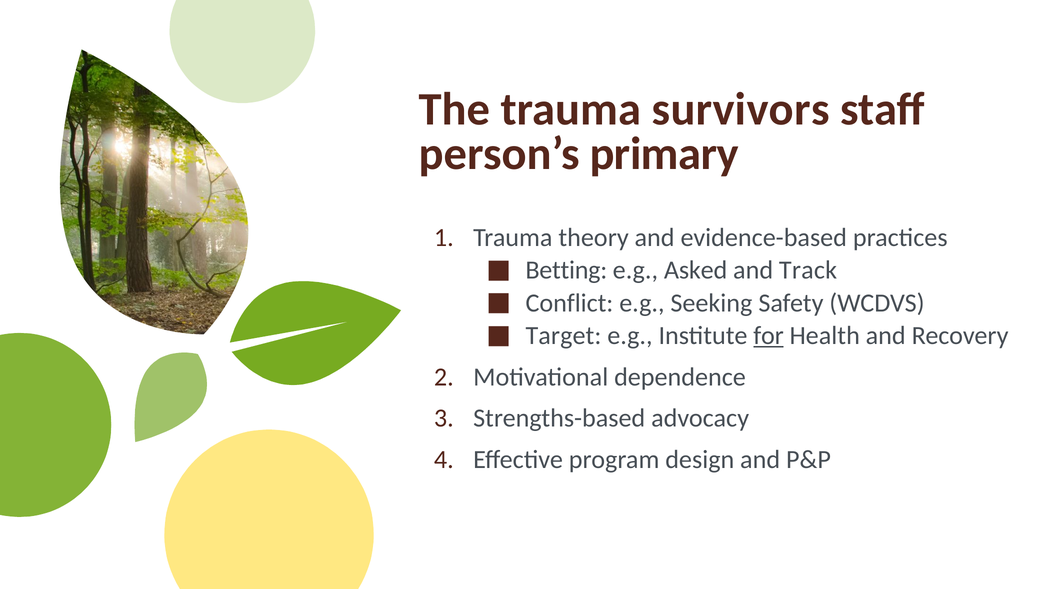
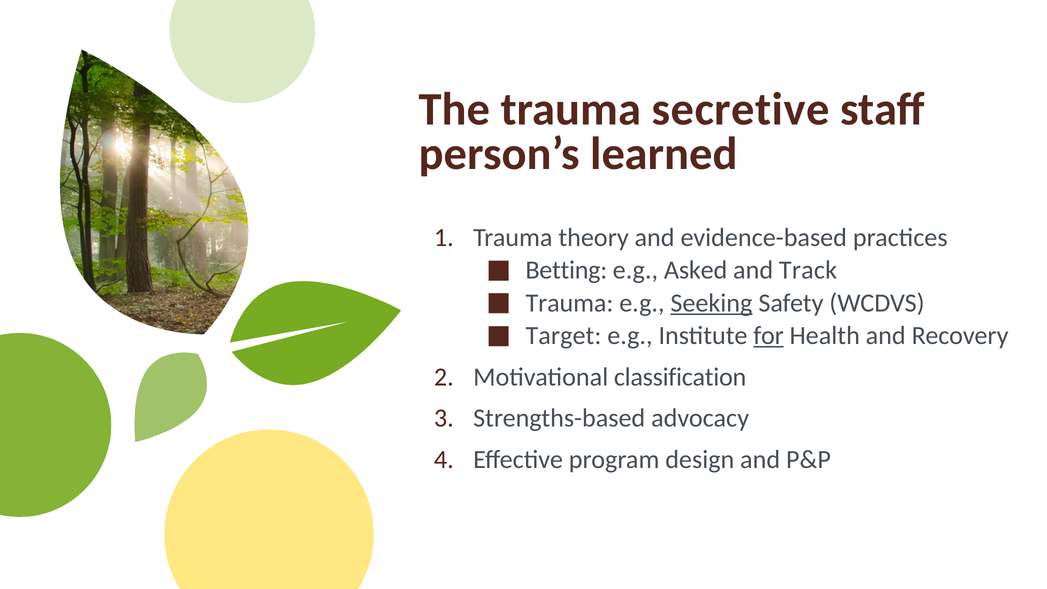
survivors: survivors -> secretive (741, 109)
primary: primary -> learned (664, 154)
Conflict: Conflict -> Trauma (569, 303)
Seeking underline: none -> present (711, 303)
dependence: dependence -> classification (680, 377)
